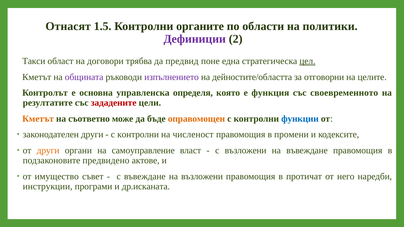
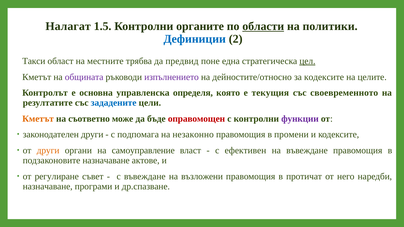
Отнасят: Отнасят -> Налагат (68, 26)
области underline: none -> present (263, 26)
Дефиниции colour: purple -> blue (195, 39)
договори: договори -> местните (105, 61)
дейностите/областта: дейностите/областта -> дейностите/относно (252, 77)
за отговорни: отговорни -> кодексите (324, 77)
функция: функция -> текущия (270, 93)
зададените colour: red -> blue (114, 103)
оправомощен colour: orange -> red (197, 119)
функции colour: blue -> purple (300, 119)
контролни: контролни -> подпомага (138, 135)
численост: численост -> незаконно (193, 135)
с възложени: възложени -> ефективен (245, 151)
подзаконовите предвидено: предвидено -> назначаване (106, 161)
имущество: имущество -> регулиране (57, 177)
инструкции: инструкции -> назначаване (48, 186)
др.исканата: др.исканата -> др.спазване (146, 186)
